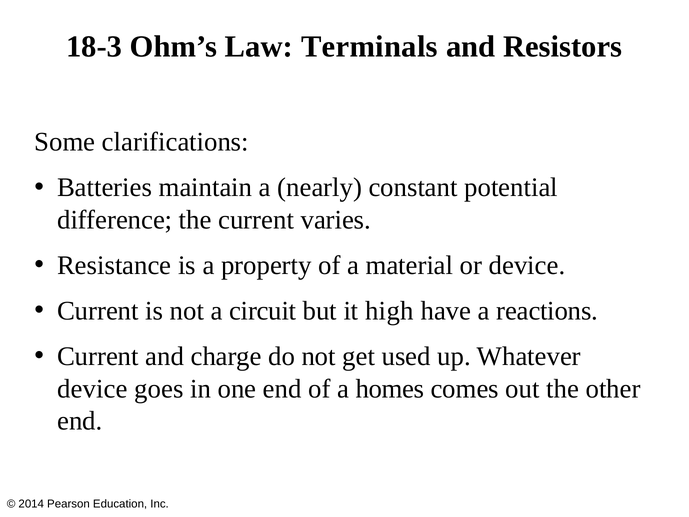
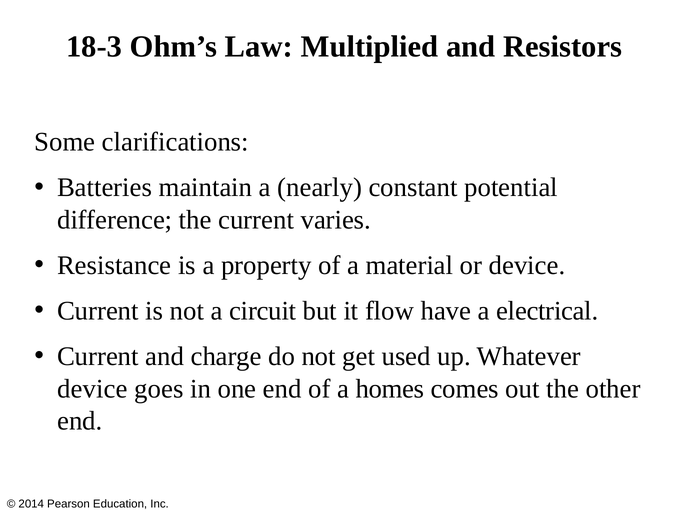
Terminals: Terminals -> Multiplied (370, 46)
high: high -> flow (390, 311)
reactions: reactions -> electrical (547, 311)
